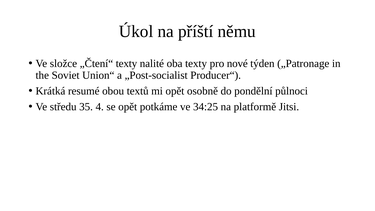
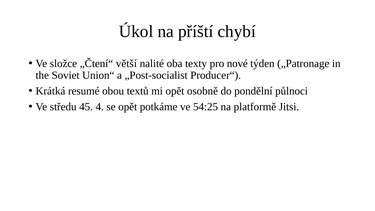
němu: němu -> chybí (237, 32)
„Čtení“ texty: texty -> větší (126, 63)
35: 35 -> 45 (86, 107)
34:25: 34:25 -> 54:25 (206, 107)
